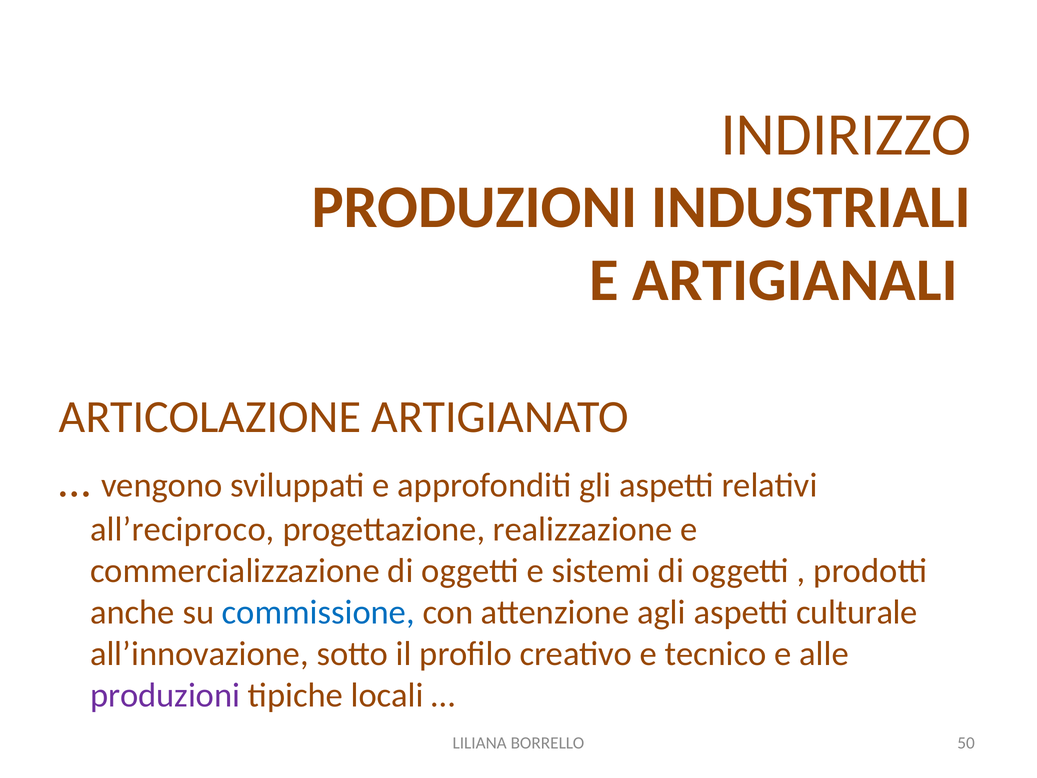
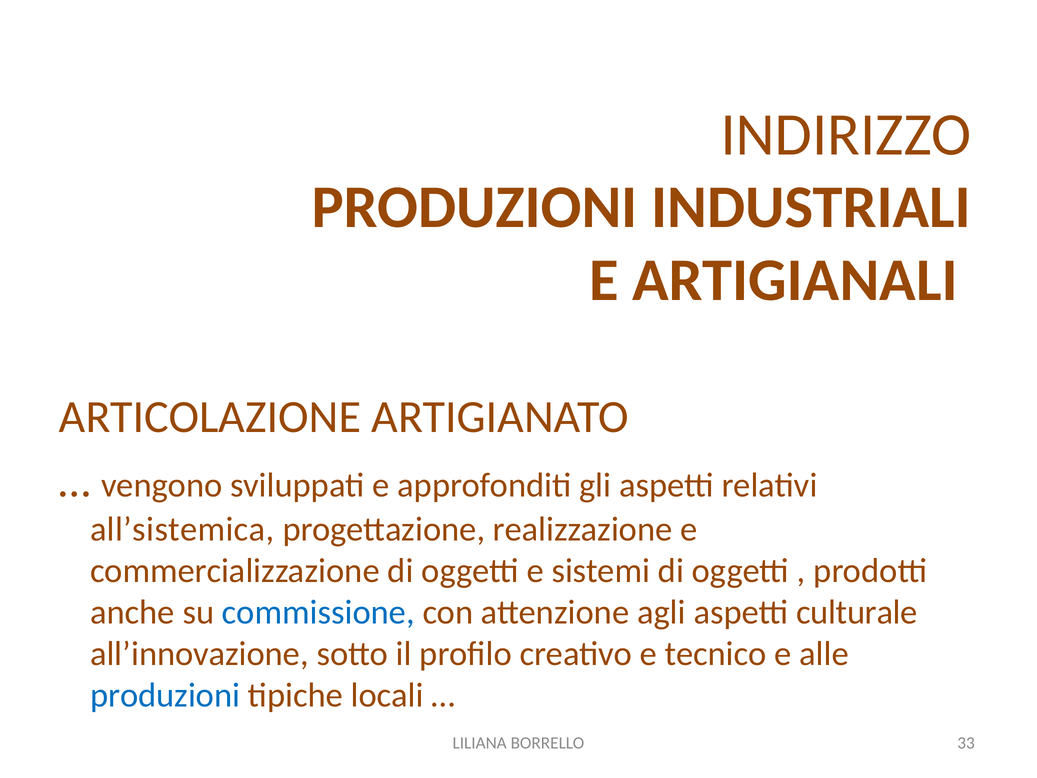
all’reciproco: all’reciproco -> all’sistemica (182, 529)
produzioni colour: purple -> blue (165, 695)
50: 50 -> 33 (966, 743)
